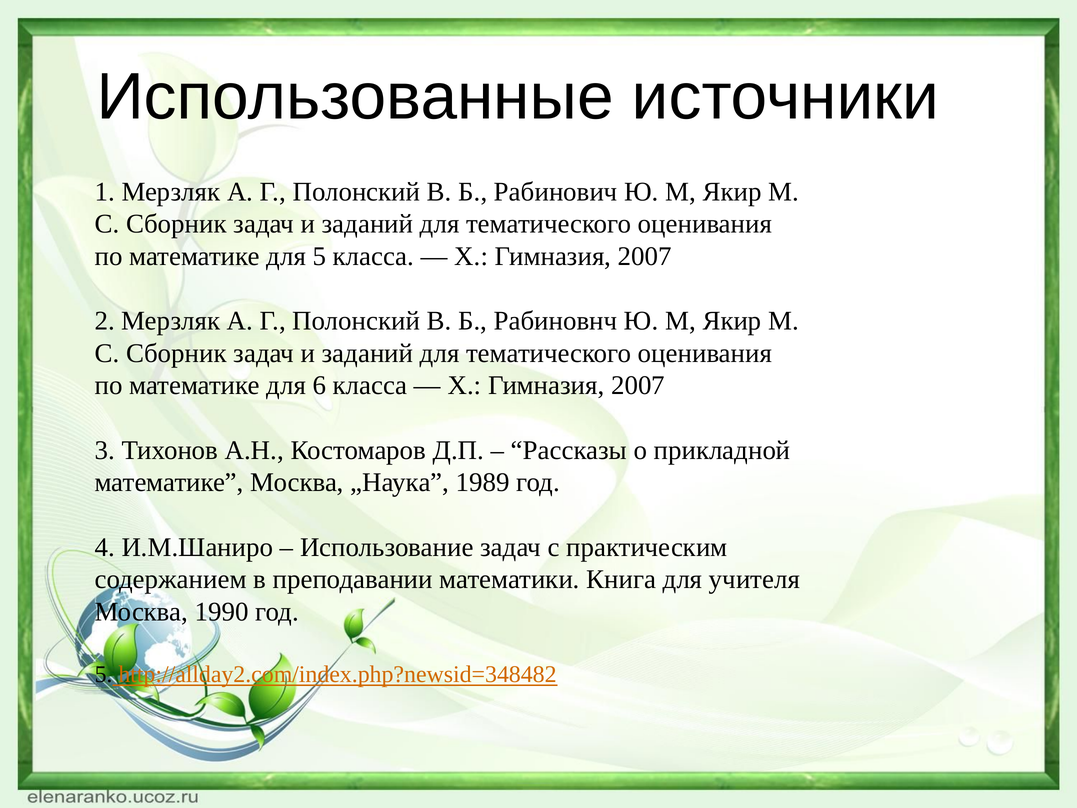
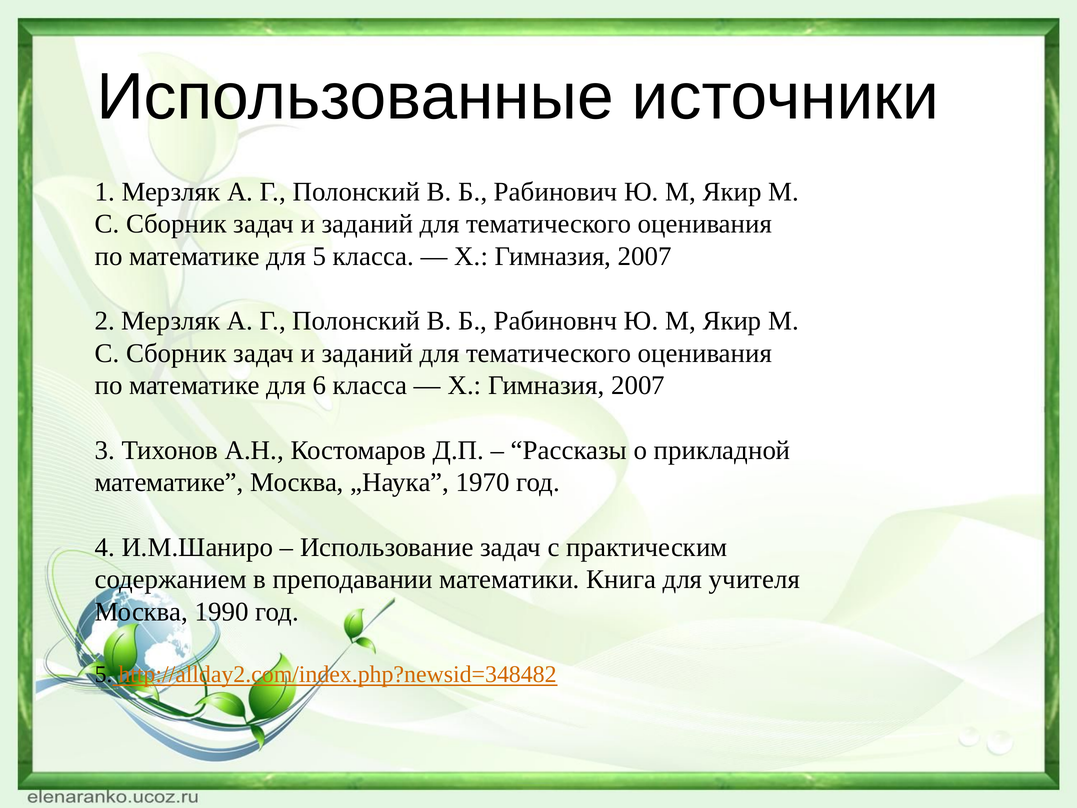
1989: 1989 -> 1970 (483, 482)
